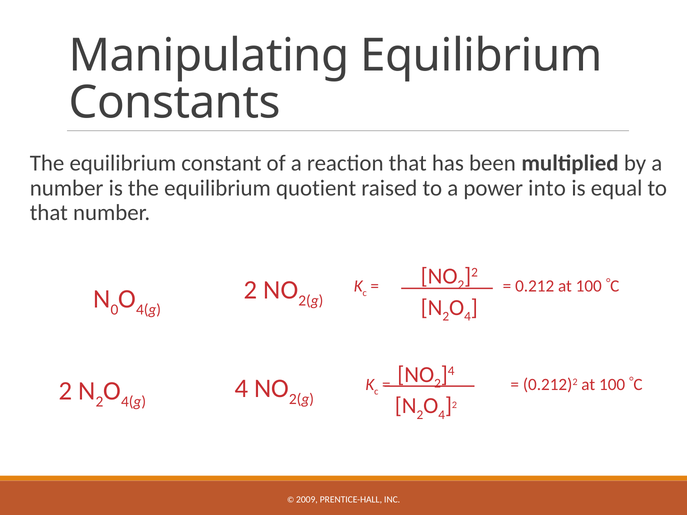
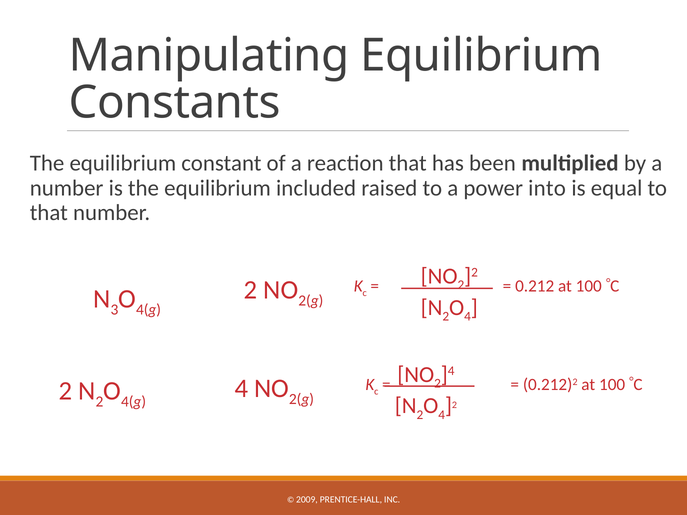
quotient: quotient -> included (316, 188)
0: 0 -> 3 (114, 310)
